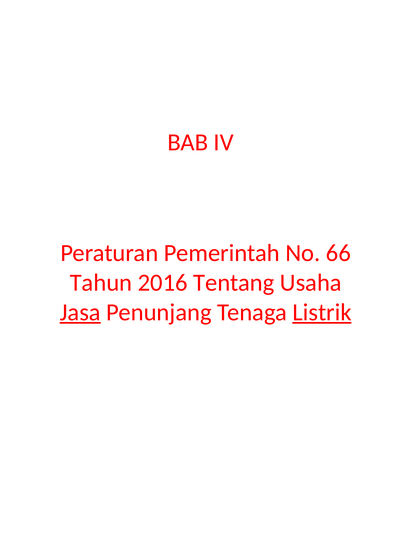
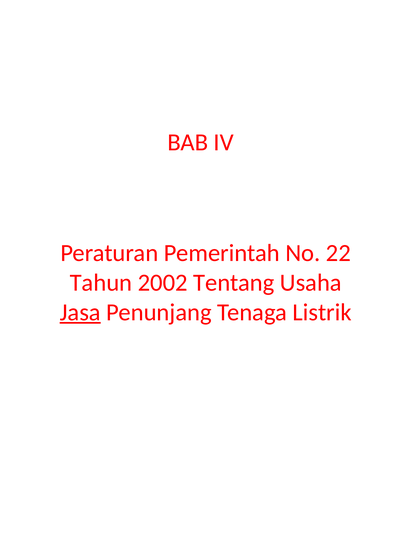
66: 66 -> 22 (338, 253)
2016: 2016 -> 2002 (163, 282)
Listrik underline: present -> none (322, 312)
